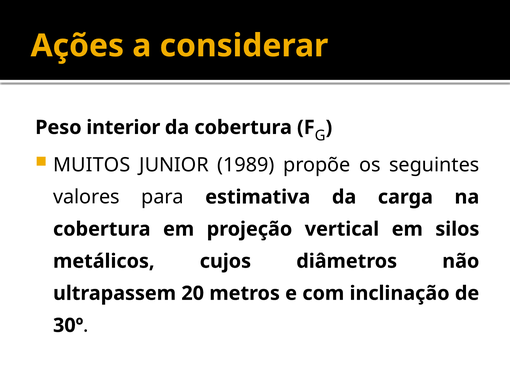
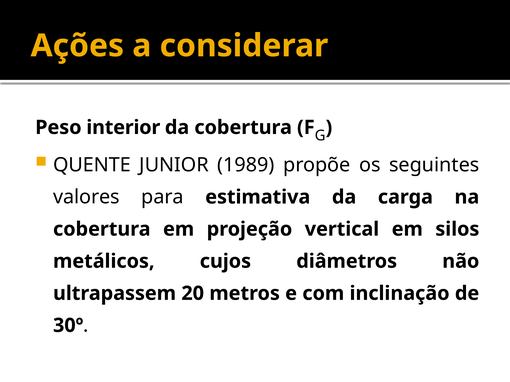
MUITOS: MUITOS -> QUENTE (92, 165)
